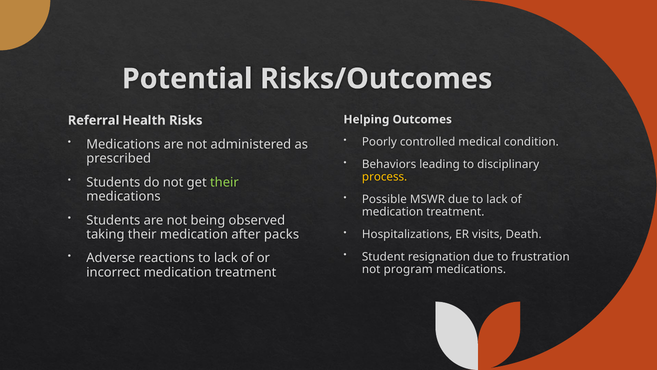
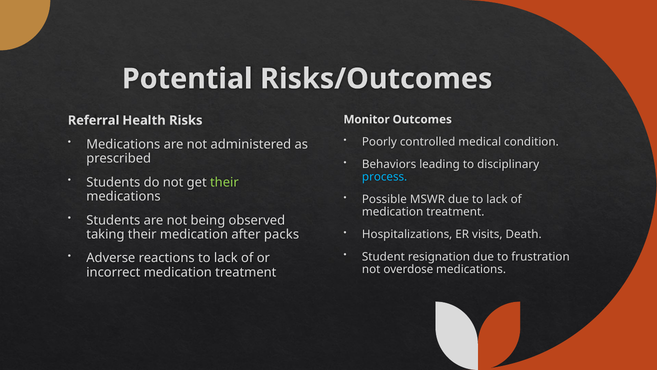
Helping: Helping -> Monitor (367, 119)
process colour: yellow -> light blue (385, 177)
program: program -> overdose (408, 269)
